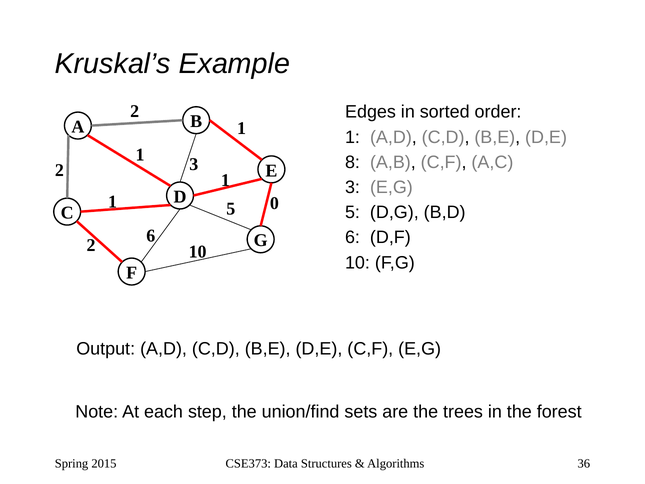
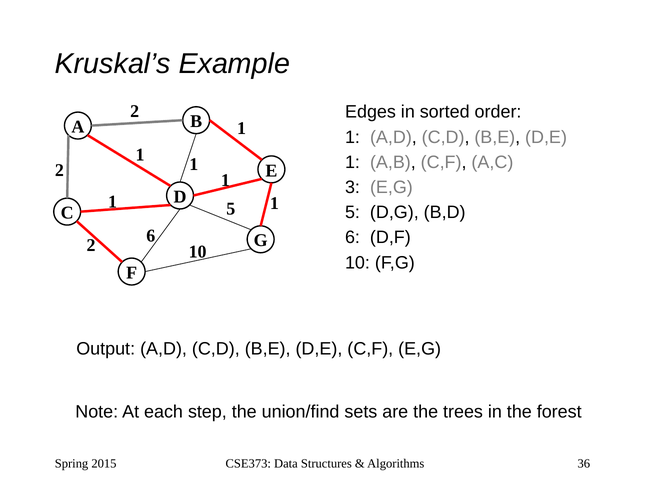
8: 8 -> 1 (353, 162)
3: 3 -> 1 (194, 164)
5 0: 0 -> 1 (274, 203)
